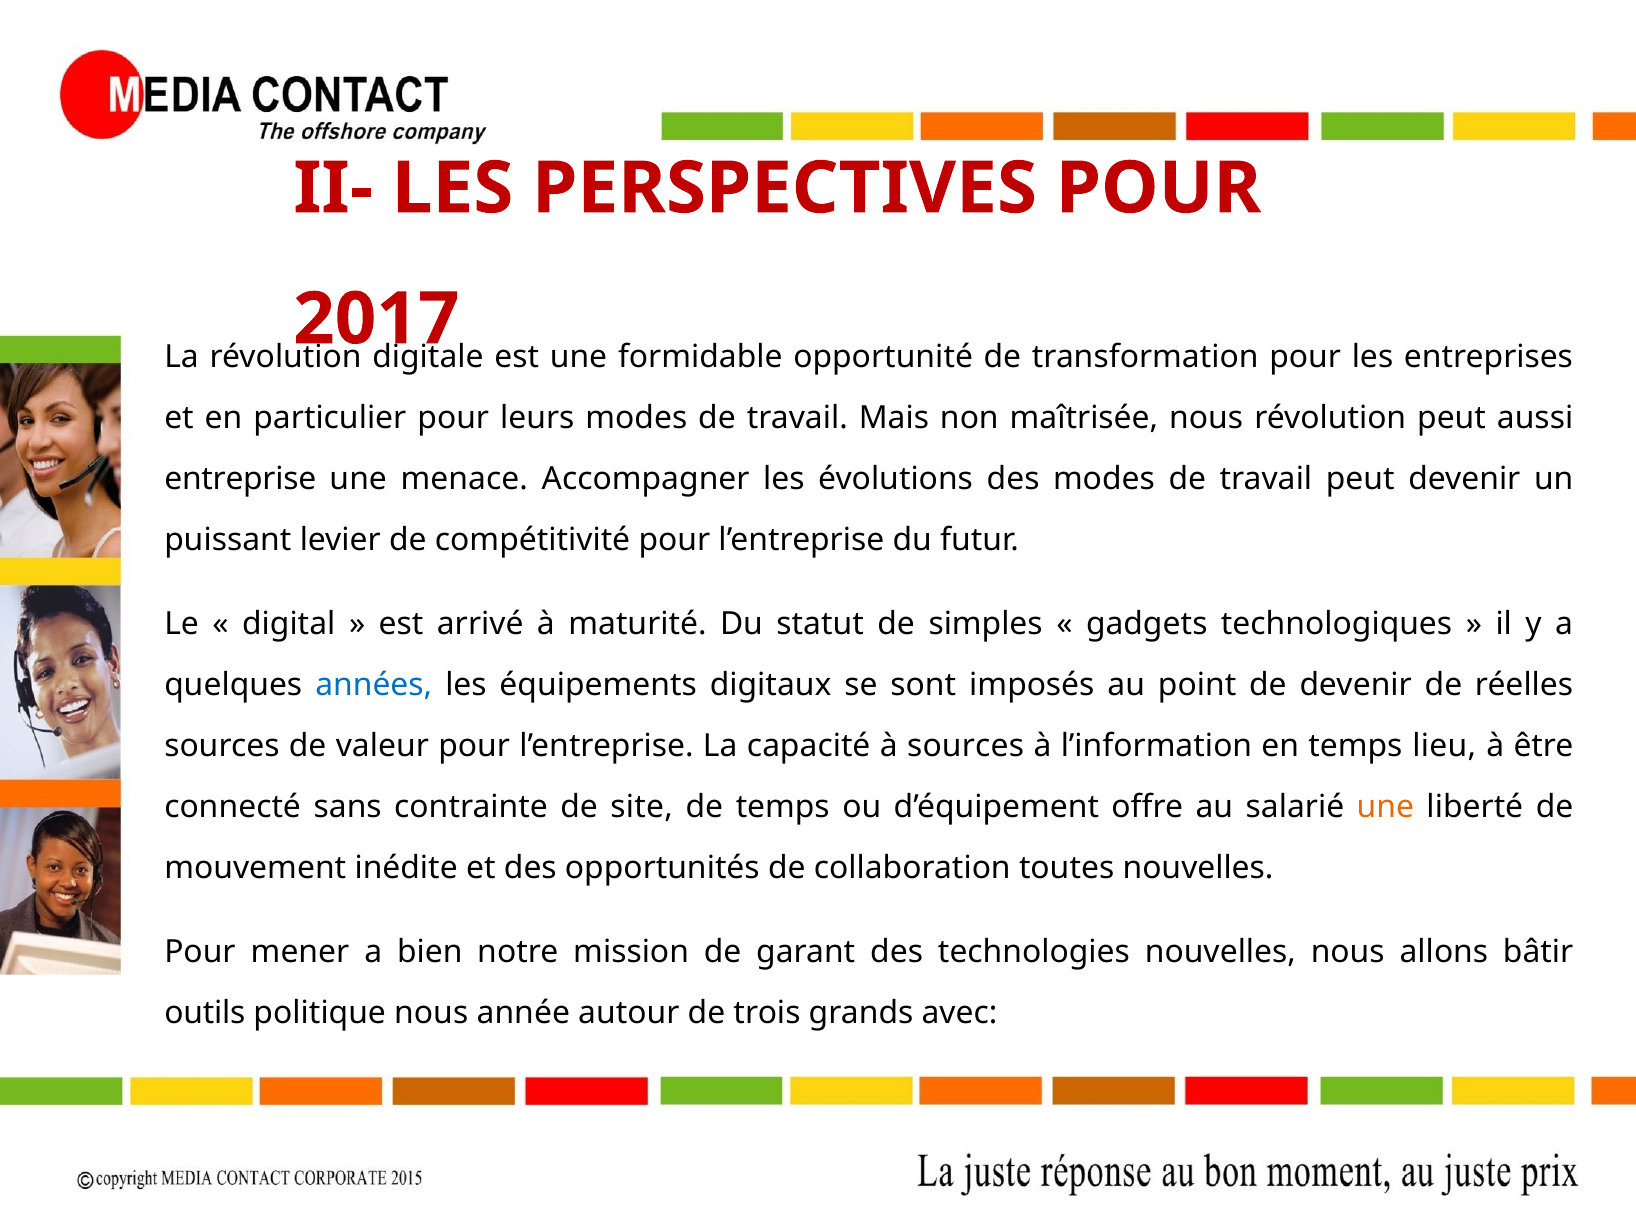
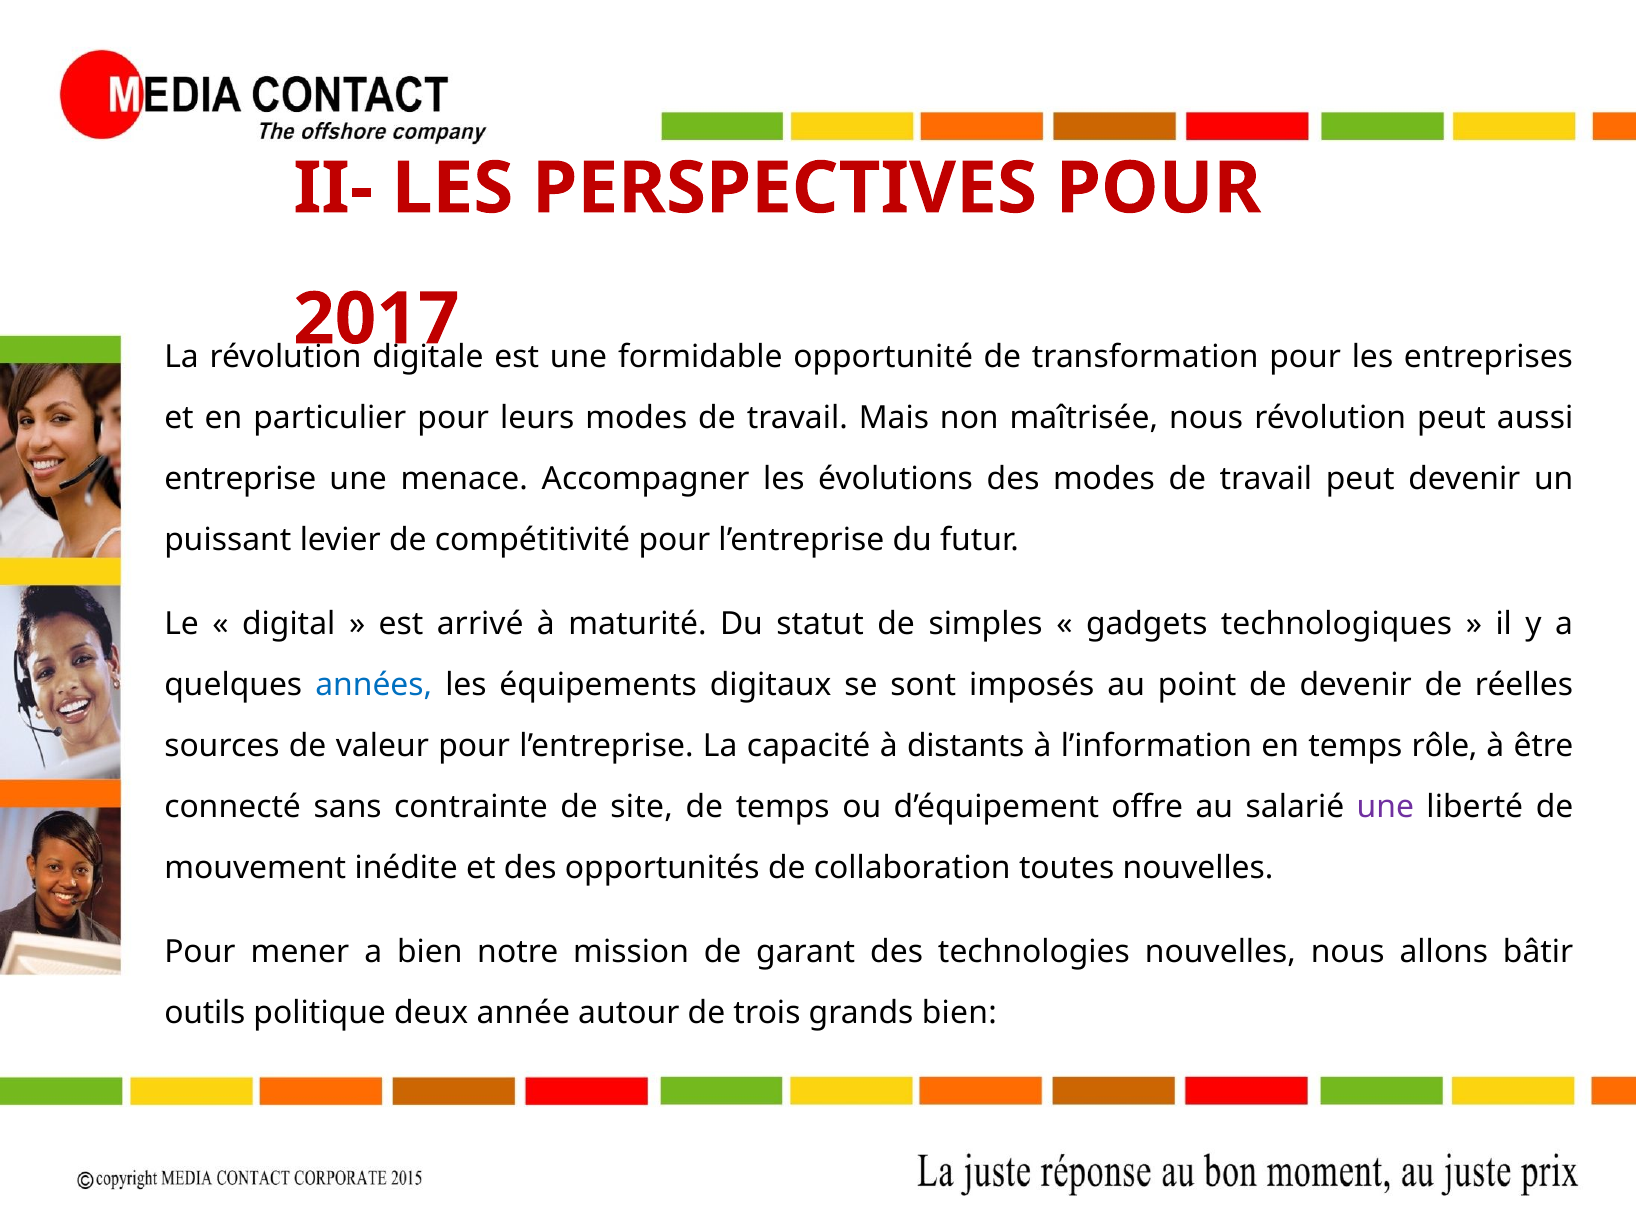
à sources: sources -> distants (966, 746)
lieu: lieu -> rôle (1445, 746)
une colour: orange -> purple (1385, 807)
politique nous: nous -> deux (431, 1013)
grands avec: avec -> bien (959, 1013)
